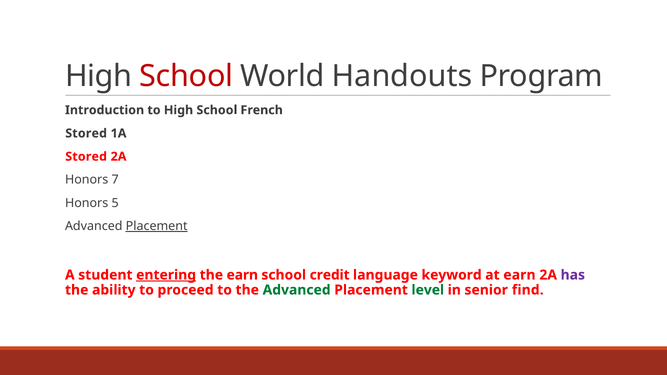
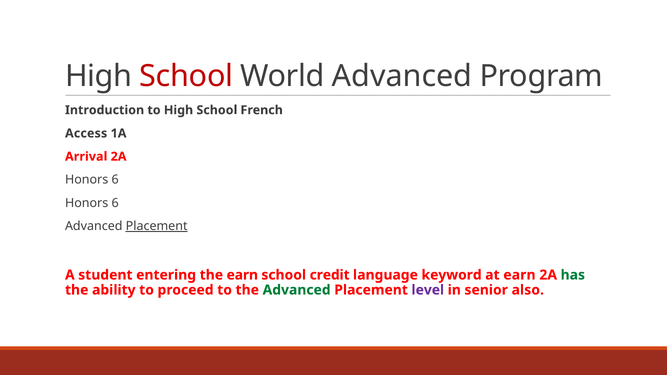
World Handouts: Handouts -> Advanced (402, 76)
Stored: Stored -> Access (86, 133)
Stored: Stored -> Arrival (86, 157)
7: 7 -> 6 (115, 180)
5: 5 -> 6 (115, 203)
entering underline: present -> none (166, 275)
has colour: purple -> green (573, 275)
level colour: green -> purple (428, 290)
find: find -> also (528, 290)
